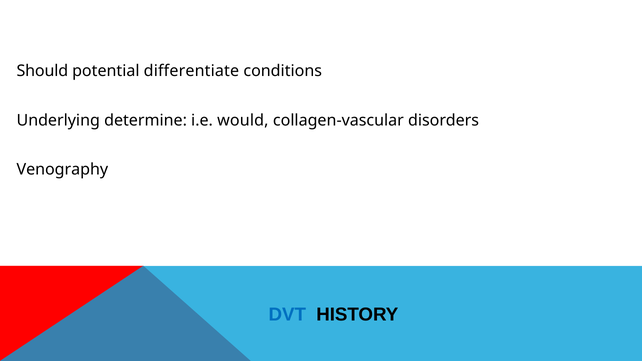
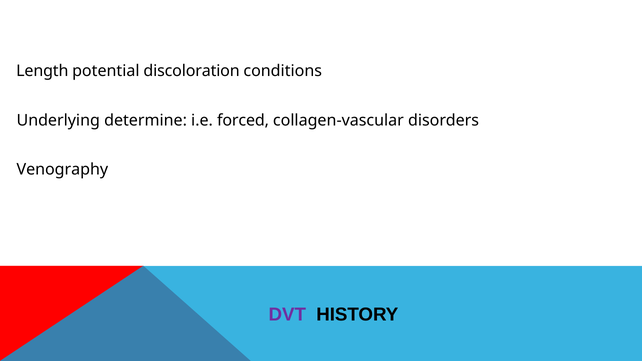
Should: Should -> Length (42, 71)
differentiate: differentiate -> discoloration (192, 71)
would: would -> forced (243, 120)
DVT colour: blue -> purple (287, 315)
